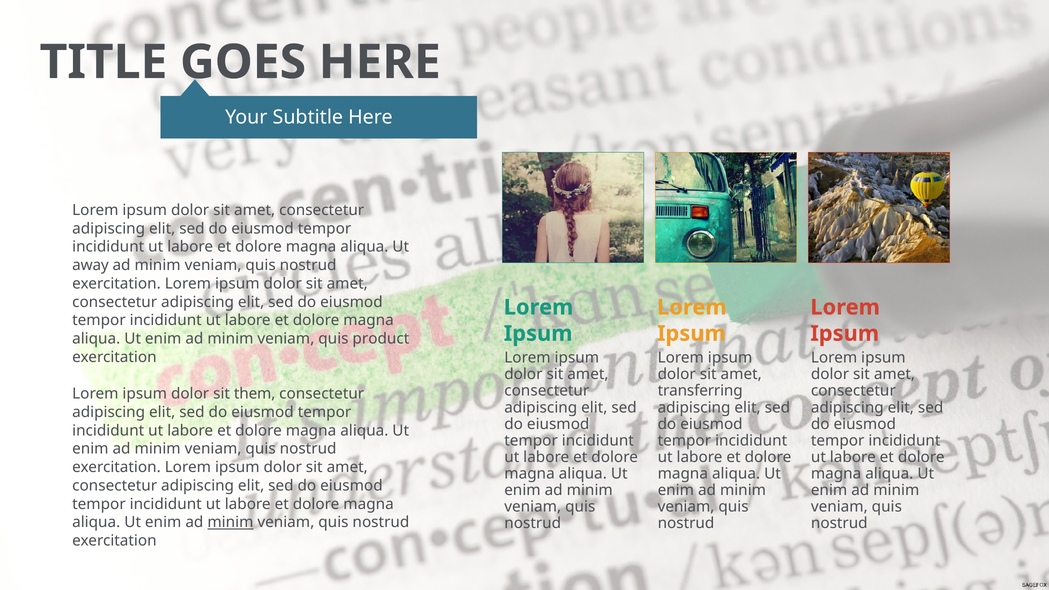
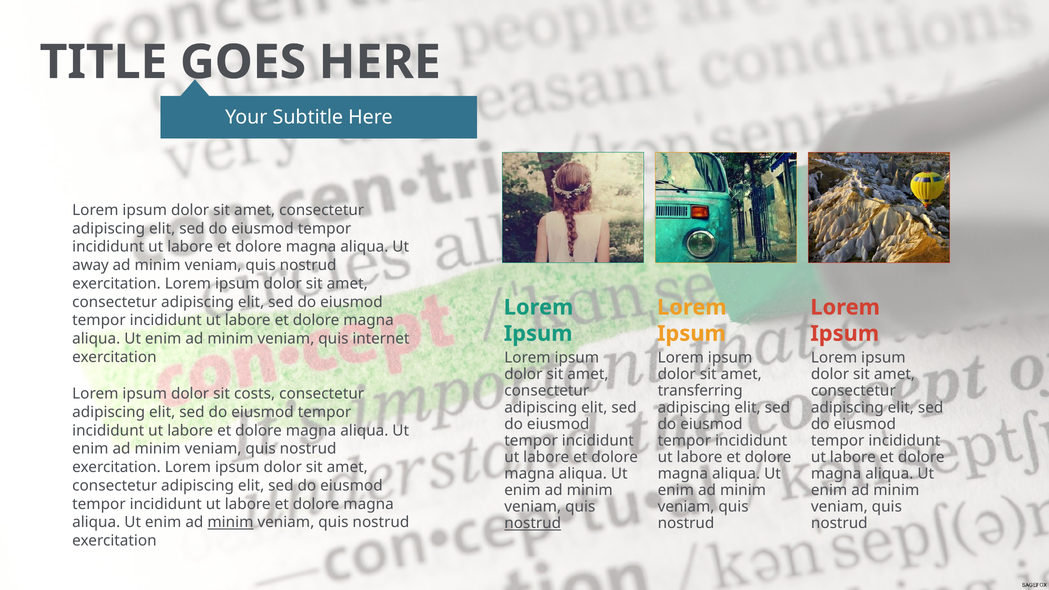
product: product -> internet (381, 339)
them: them -> costs (255, 394)
nostrud underline: none -> present (533, 523)
